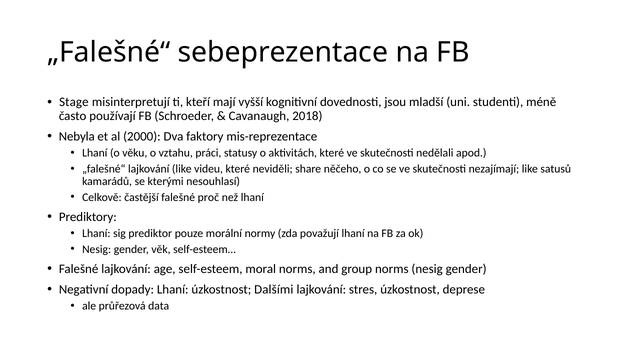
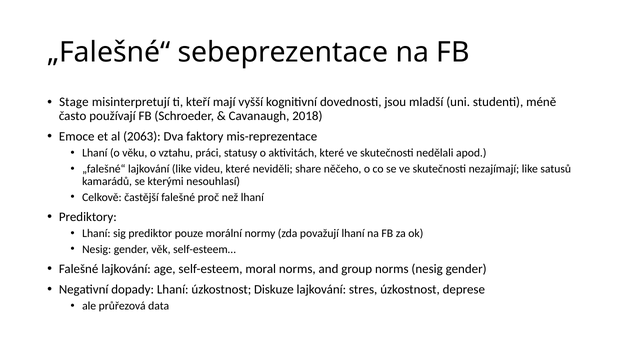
Nebyla: Nebyla -> Emoce (77, 136)
2000: 2000 -> 2063 (142, 136)
Dalšími: Dalšími -> Diskuze (274, 289)
